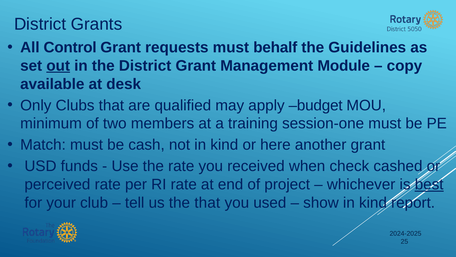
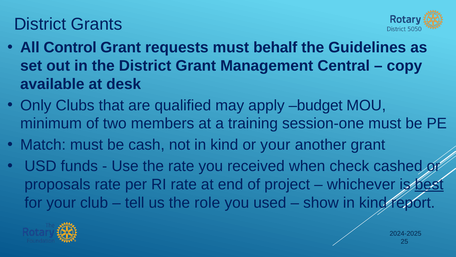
out underline: present -> none (58, 66)
Module: Module -> Central (344, 66)
or here: here -> your (275, 145)
perceived: perceived -> proposals (57, 184)
the that: that -> role (207, 202)
